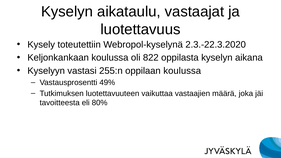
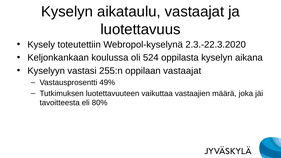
822: 822 -> 524 (151, 58)
oppilaan koulussa: koulussa -> vastaajat (182, 71)
